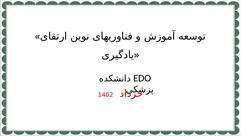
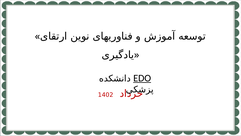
EDO underline: none -> present (142, 78)
